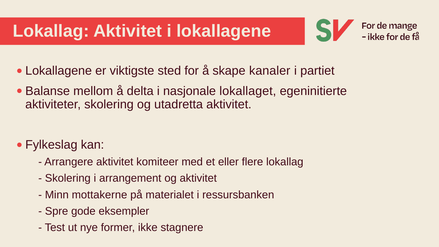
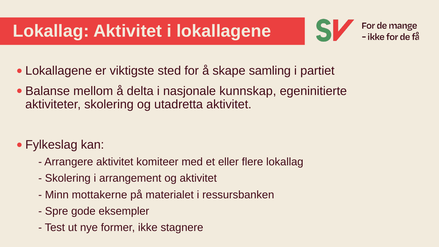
kanaler: kanaler -> samling (270, 71)
lokallaget: lokallaget -> kunnskap (248, 91)
